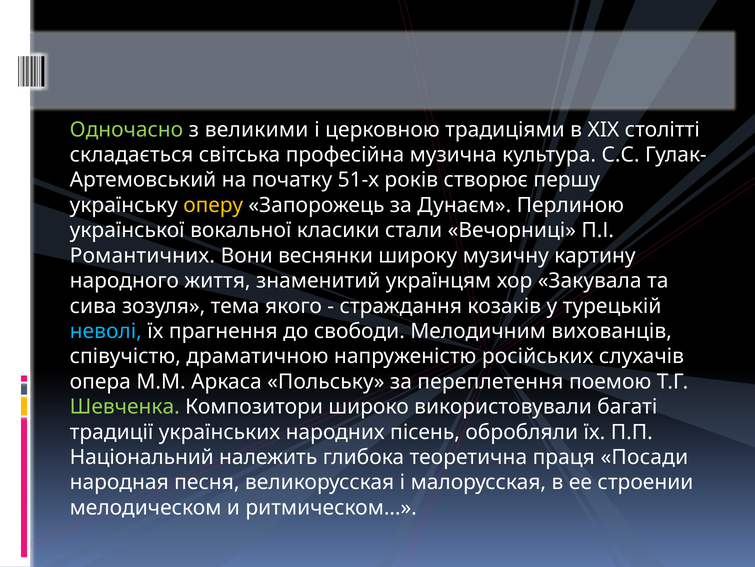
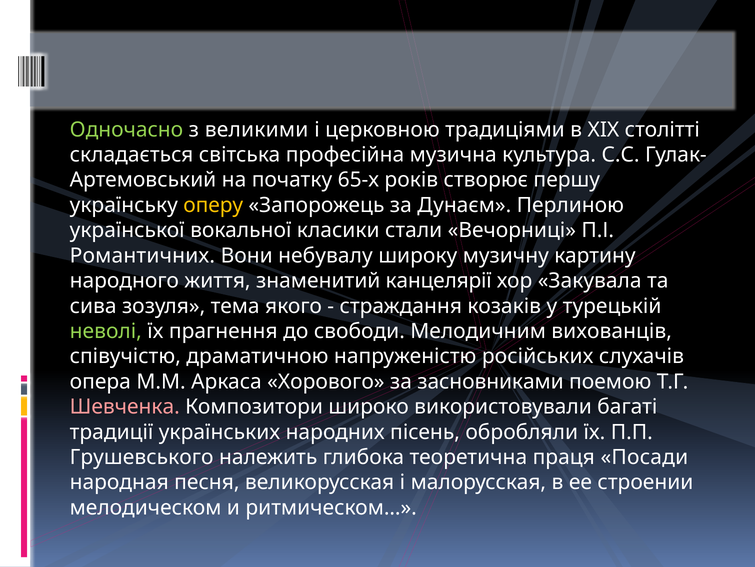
51-х: 51-х -> 65-х (358, 180)
веснянки: веснянки -> небувалу (325, 255)
українцям: українцям -> канцелярії (439, 281)
неволі colour: light blue -> light green (106, 331)
Польську: Польську -> Хорового (326, 381)
переплетення: переплетення -> засновниками (491, 381)
Шевченка colour: light green -> pink (125, 406)
Національний: Національний -> Грушевського (142, 457)
